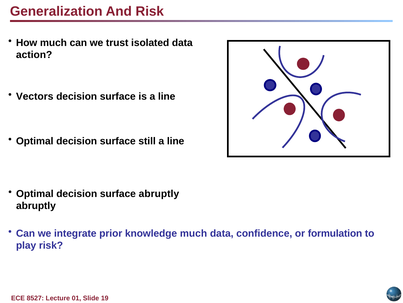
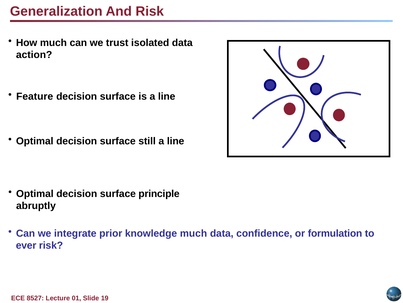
Vectors: Vectors -> Feature (35, 96)
surface abruptly: abruptly -> principle (159, 193)
play: play -> ever (26, 245)
